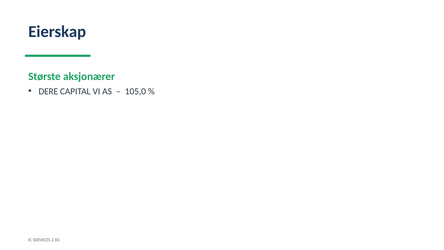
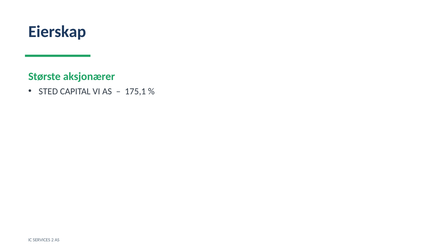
DERE: DERE -> STED (48, 91)
105,0: 105,0 -> 175,1 (135, 91)
